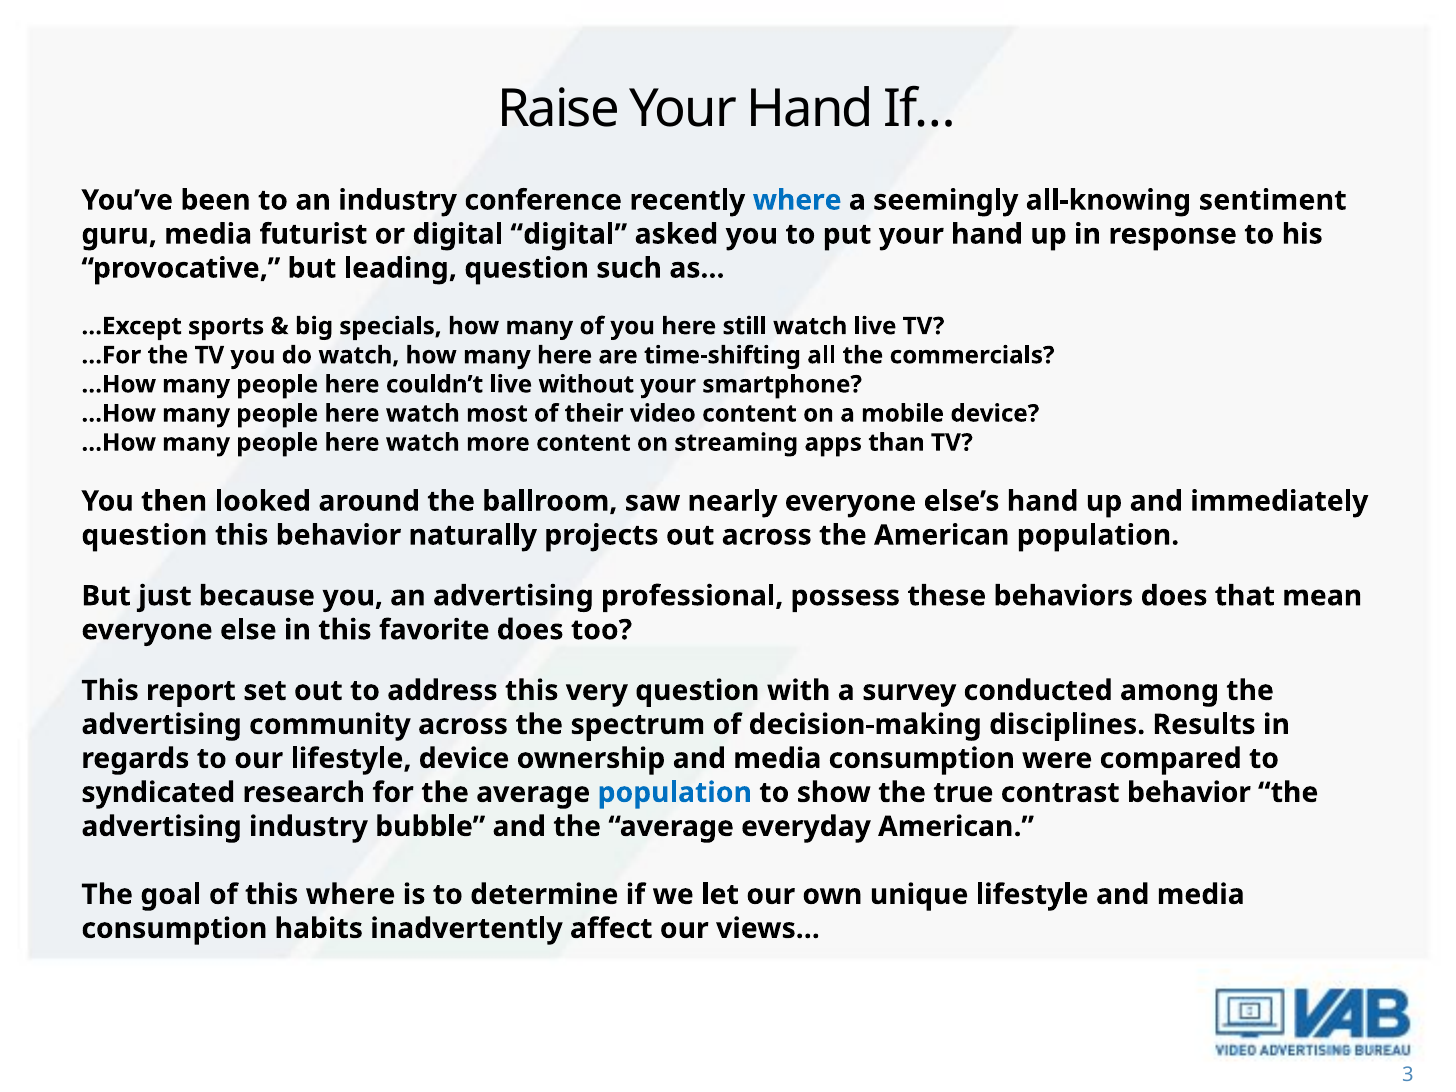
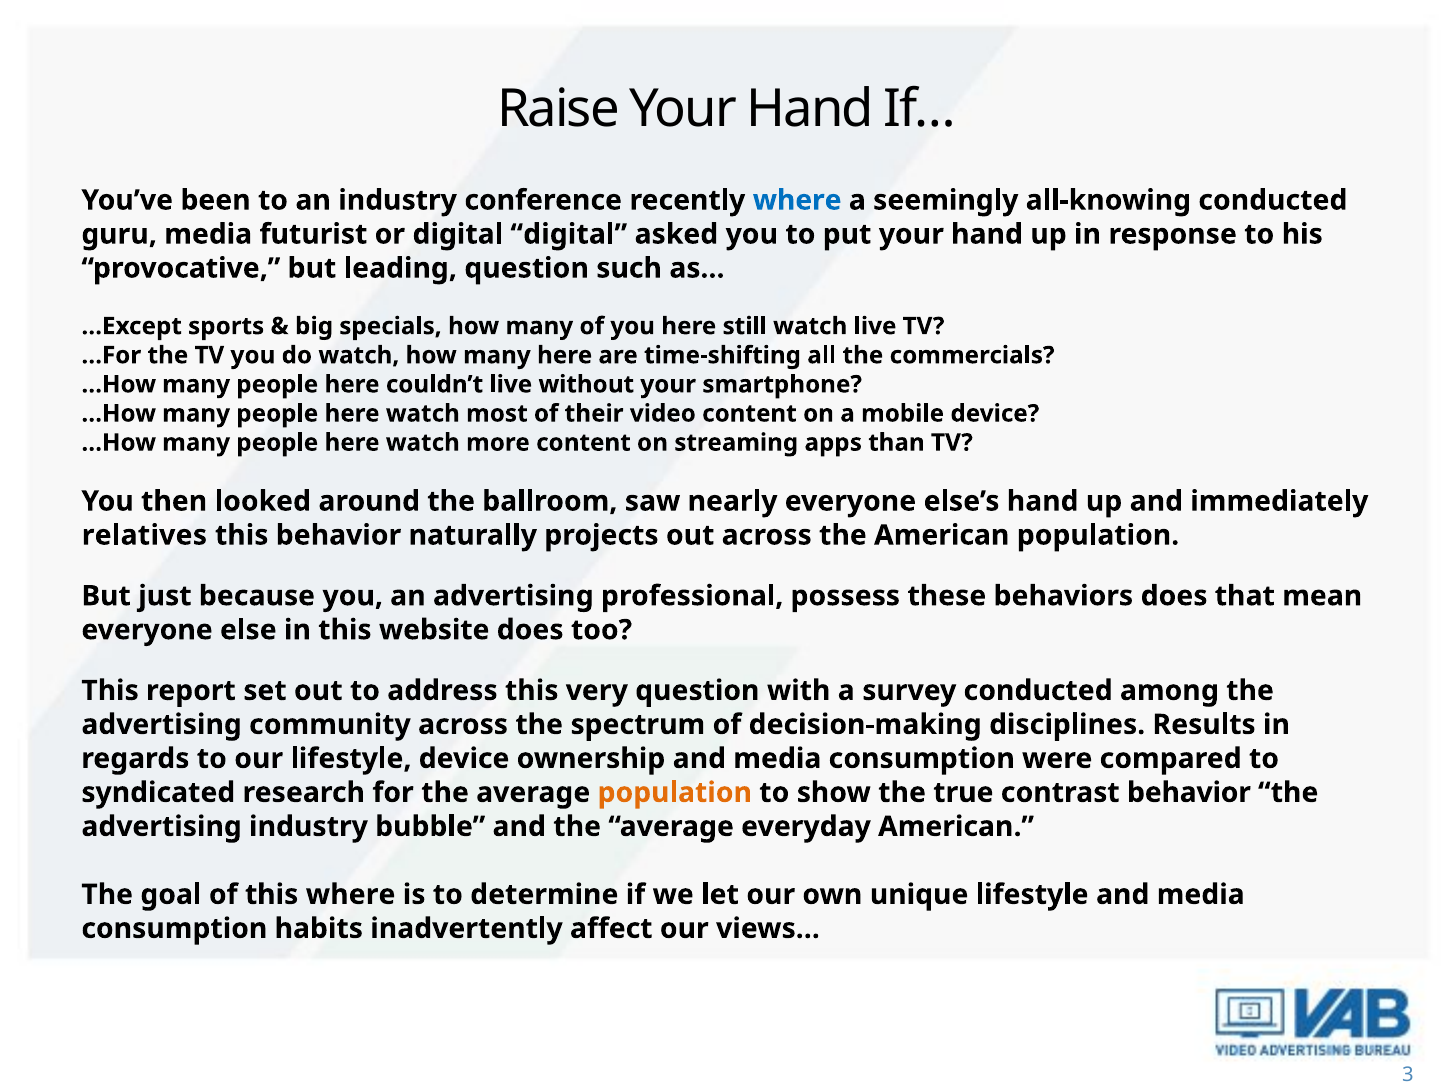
all-knowing sentiment: sentiment -> conducted (1273, 200)
question: question -> relatives (144, 535)
favorite: favorite -> website (434, 630)
population colour: blue -> orange (675, 793)
